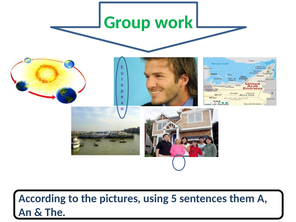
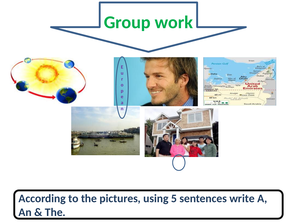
them: them -> write (242, 198)
